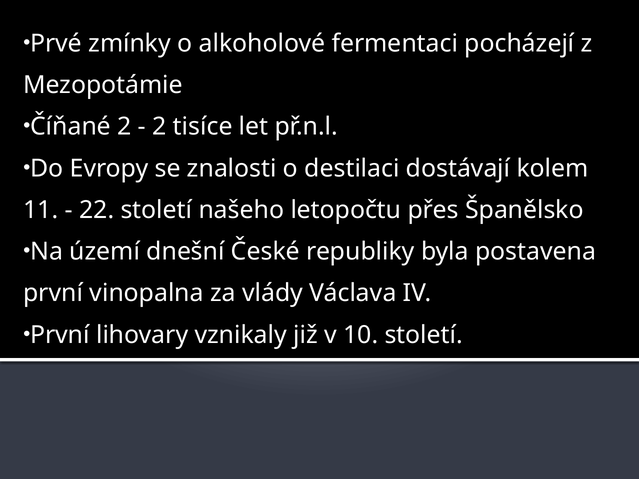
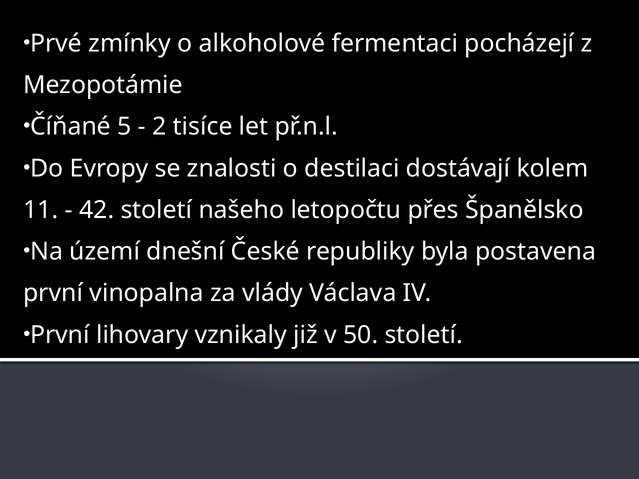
Číňané 2: 2 -> 5 (124, 127)
22: 22 -> 42 (97, 210)
10: 10 -> 50 (361, 335)
